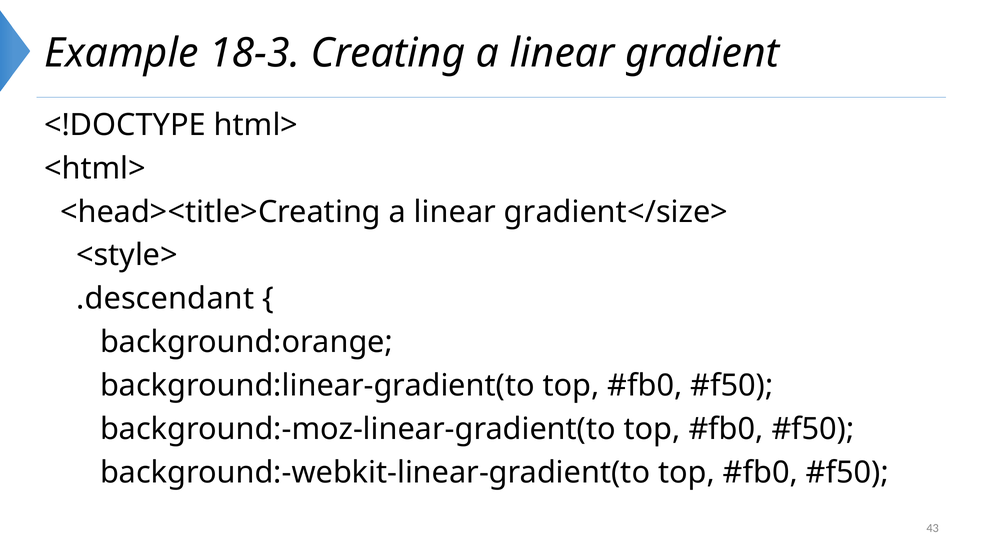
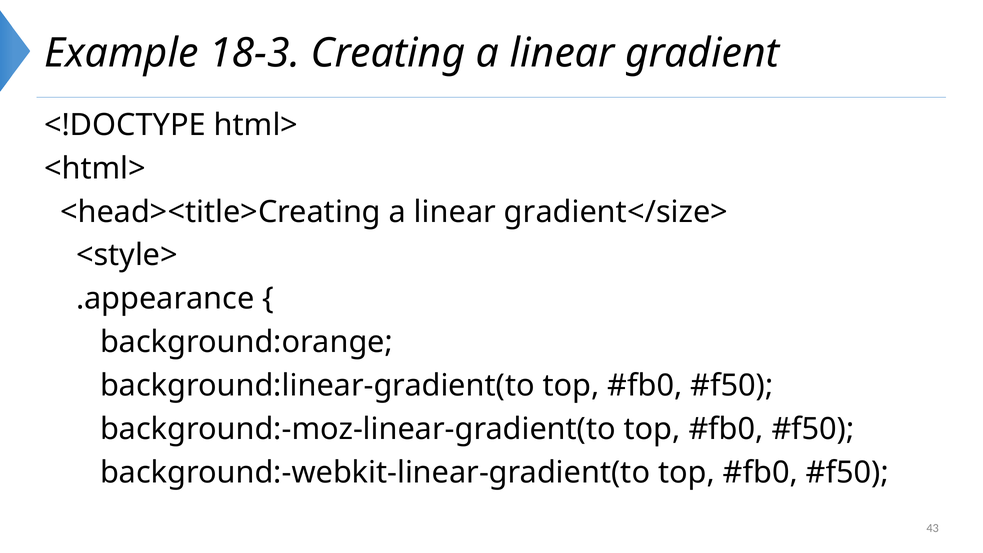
.descendant: .descendant -> .appearance (165, 299)
